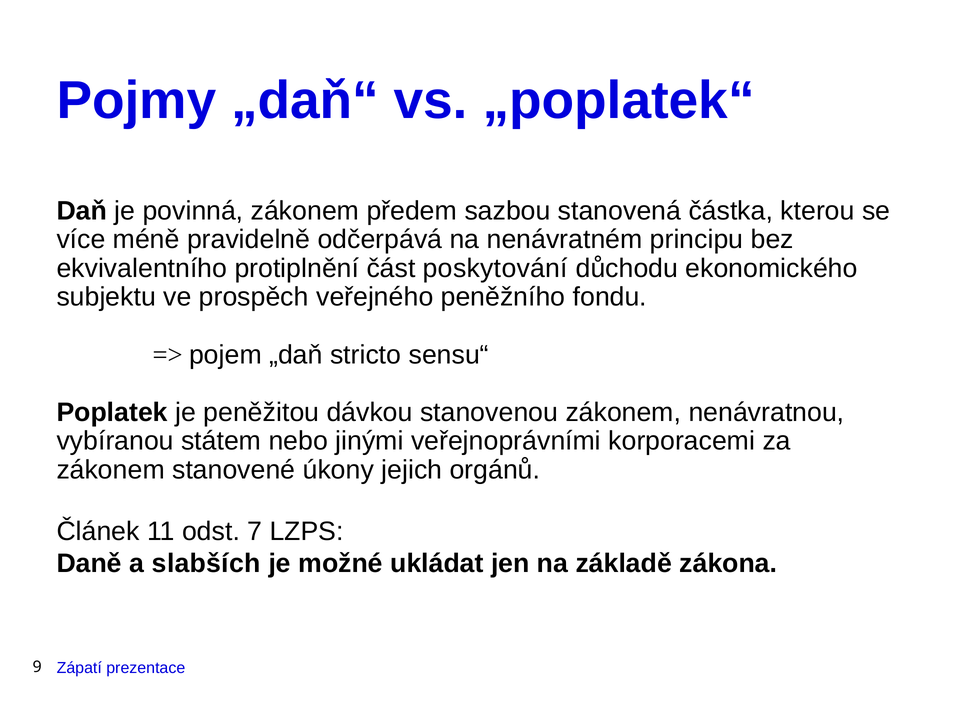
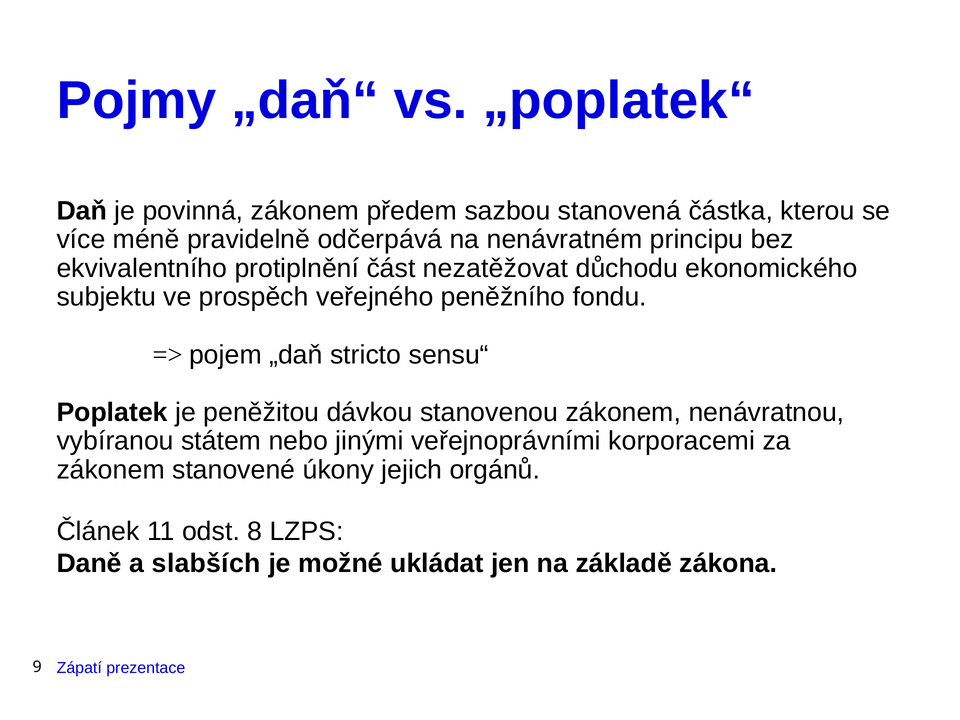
poskytování: poskytování -> nezatěžovat (495, 268)
7: 7 -> 8 (255, 531)
